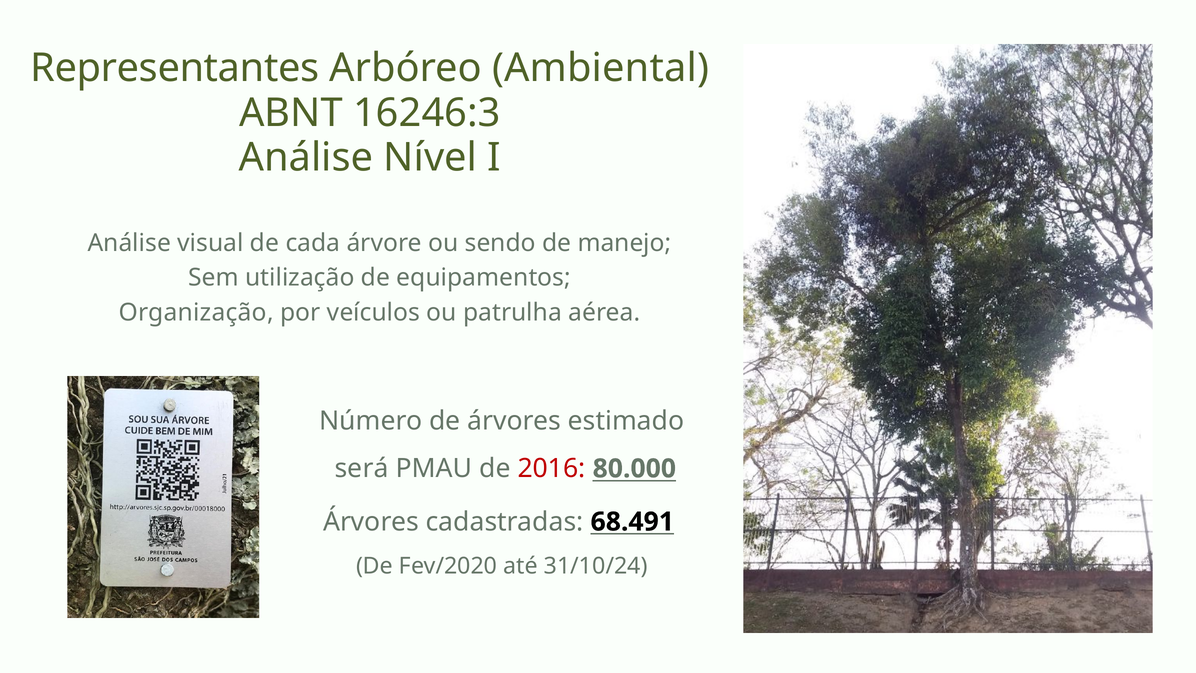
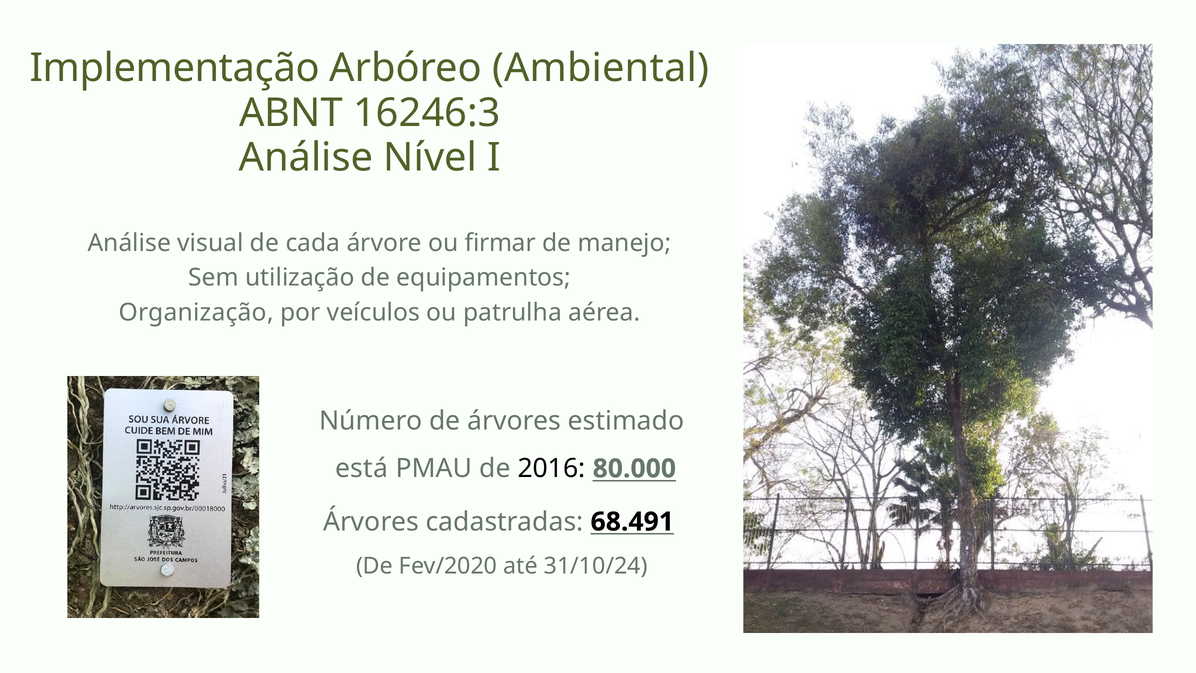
Representantes: Representantes -> Implementação (175, 68)
sendo: sendo -> firmar (500, 243)
será: será -> está (362, 468)
2016 colour: red -> black (552, 468)
